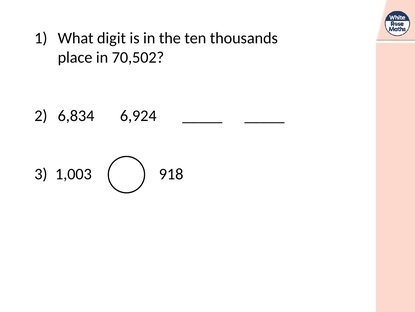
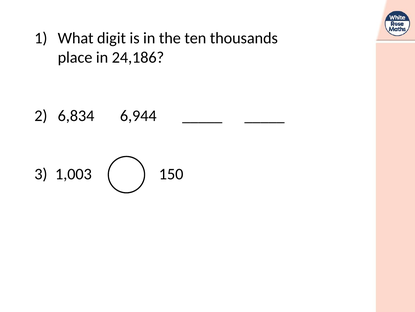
70,502: 70,502 -> 24,186 (138, 57)
6,924: 6,924 -> 6,944 (138, 116)
918: 918 -> 150 (171, 174)
